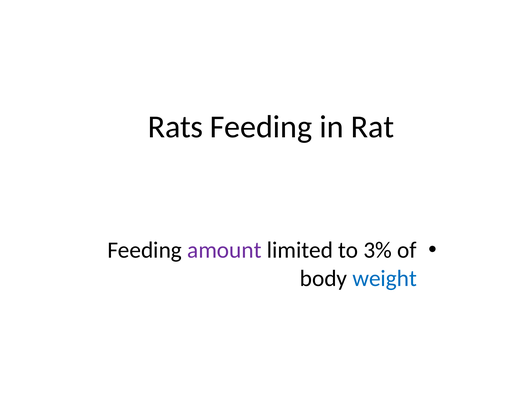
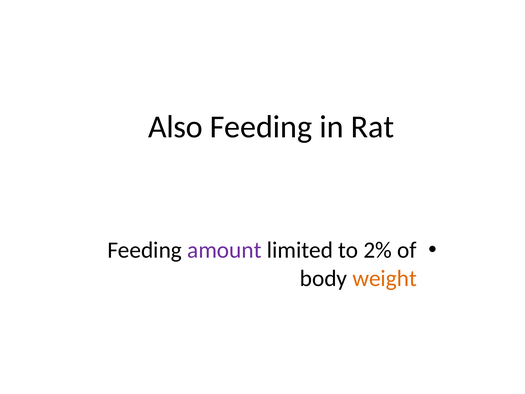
Rats: Rats -> Also (175, 127)
3%: 3% -> 2% (378, 250)
weight colour: blue -> orange (385, 278)
